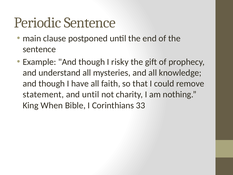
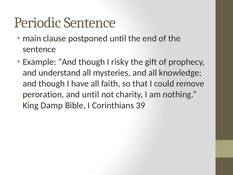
statement: statement -> peroration (43, 94)
When: When -> Damp (52, 105)
33: 33 -> 39 (141, 105)
